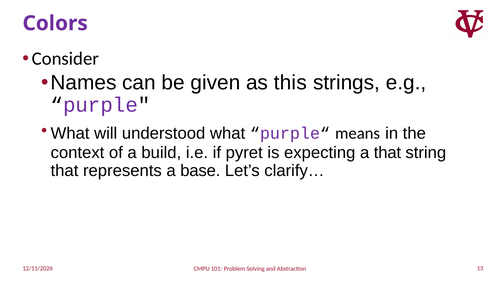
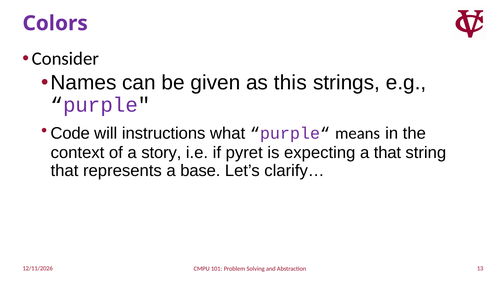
What: What -> Code (70, 133)
understood: understood -> instructions (164, 133)
build: build -> story (161, 153)
